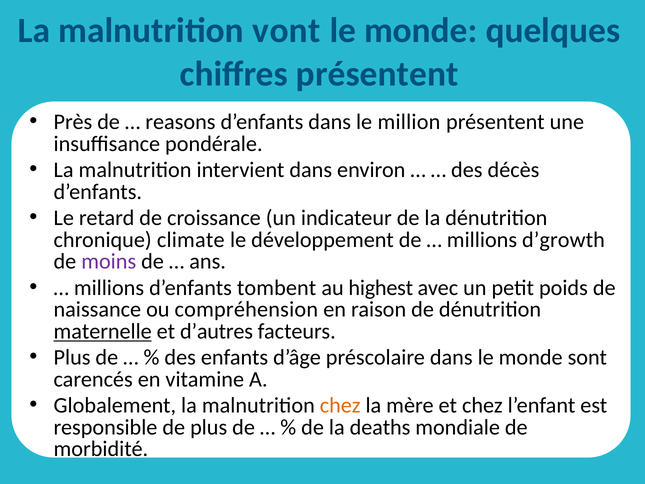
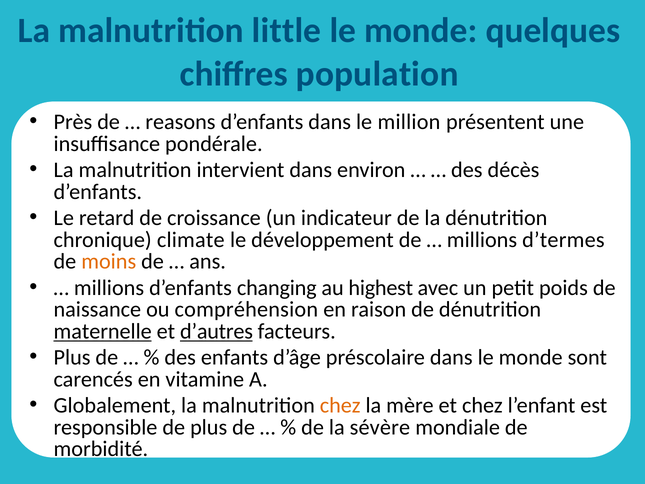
vont: vont -> little (287, 31)
chiffres présentent: présentent -> population (377, 74)
d’growth: d’growth -> d’termes (563, 240)
moins colour: purple -> orange (109, 261)
tombent: tombent -> changing (277, 288)
d’autres underline: none -> present (217, 331)
deaths: deaths -> sévère (380, 427)
